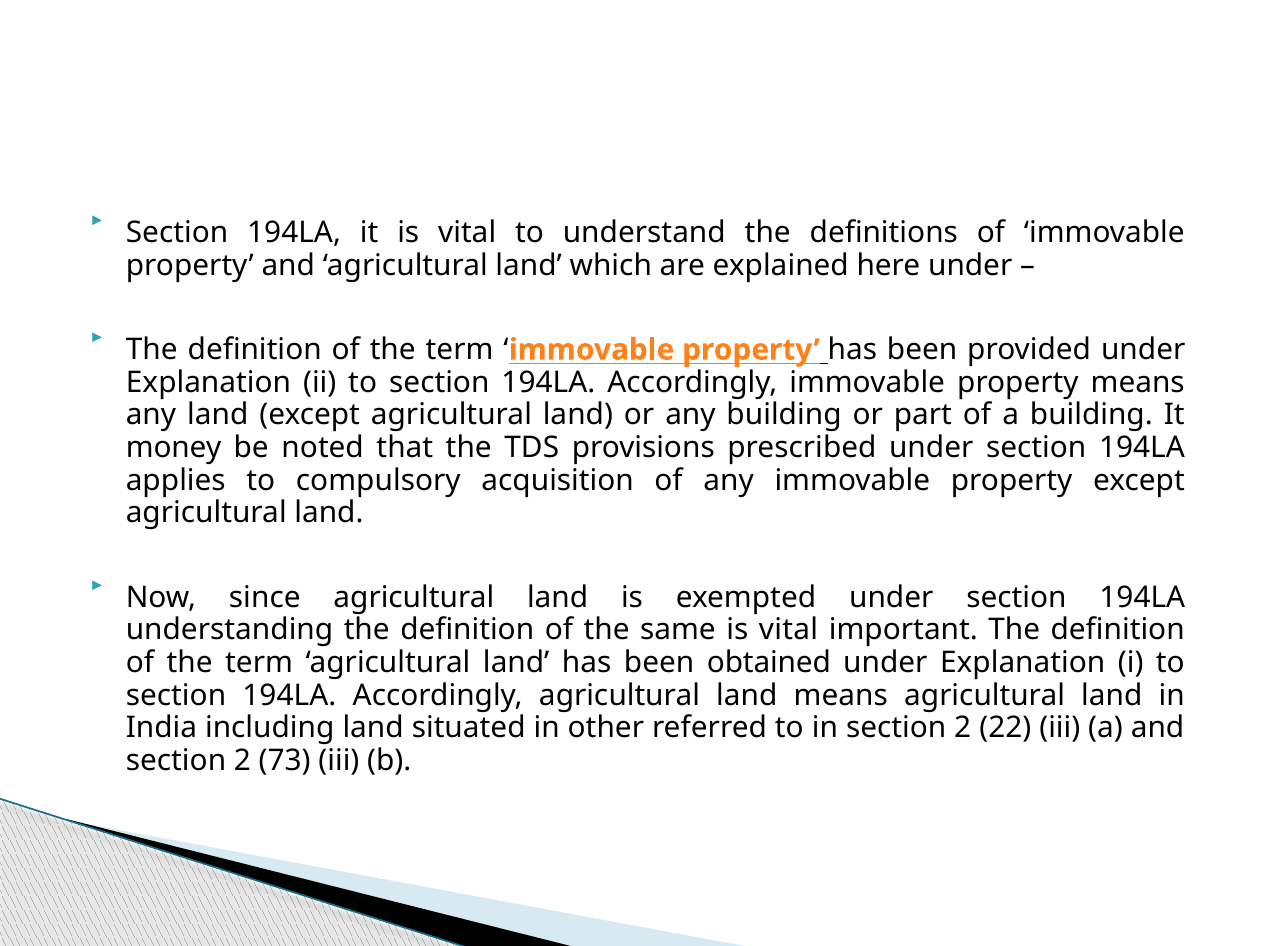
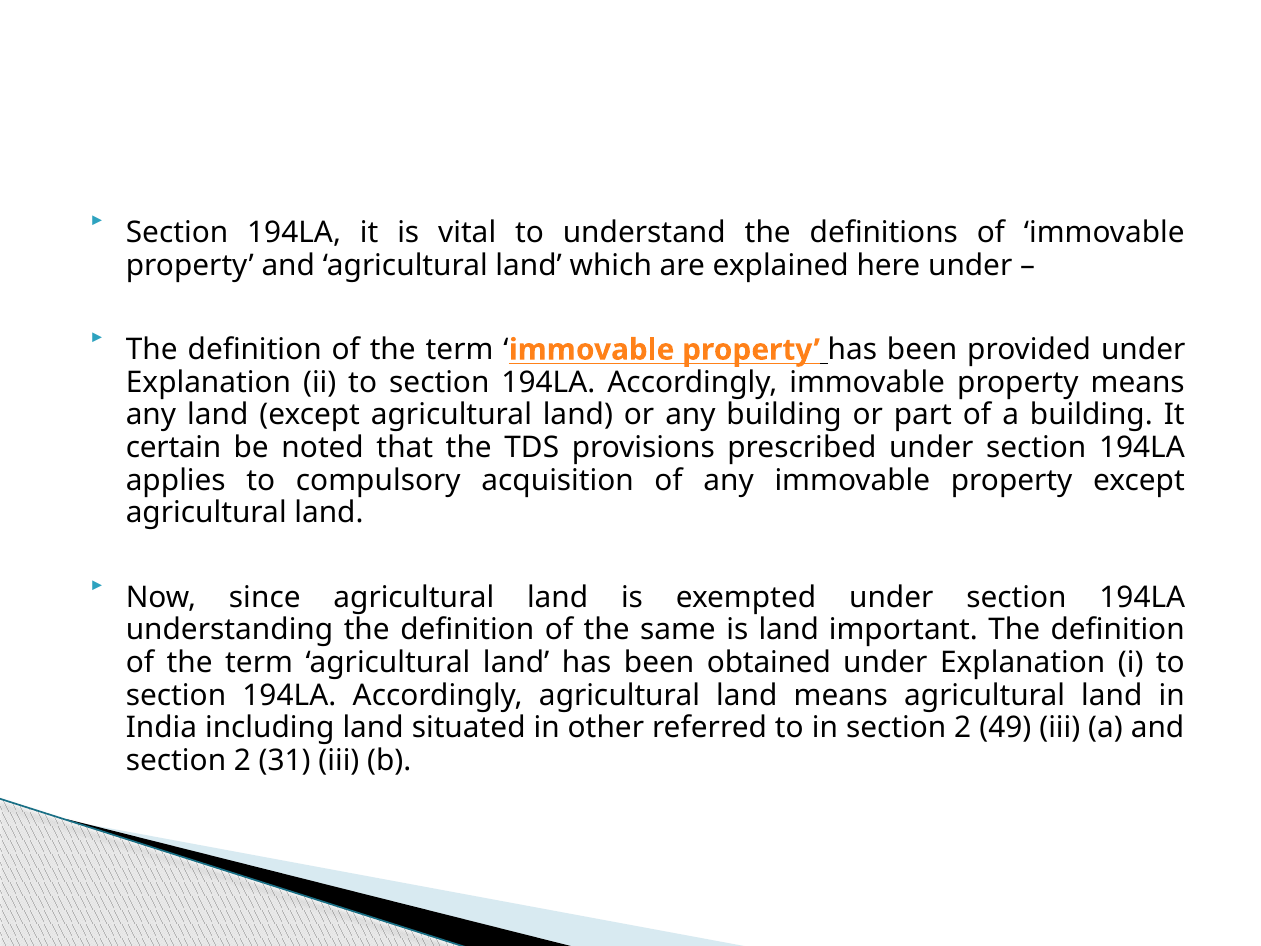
money: money -> certain (174, 448)
same is vital: vital -> land (789, 630)
22: 22 -> 49 (1005, 728)
73: 73 -> 31 (285, 760)
